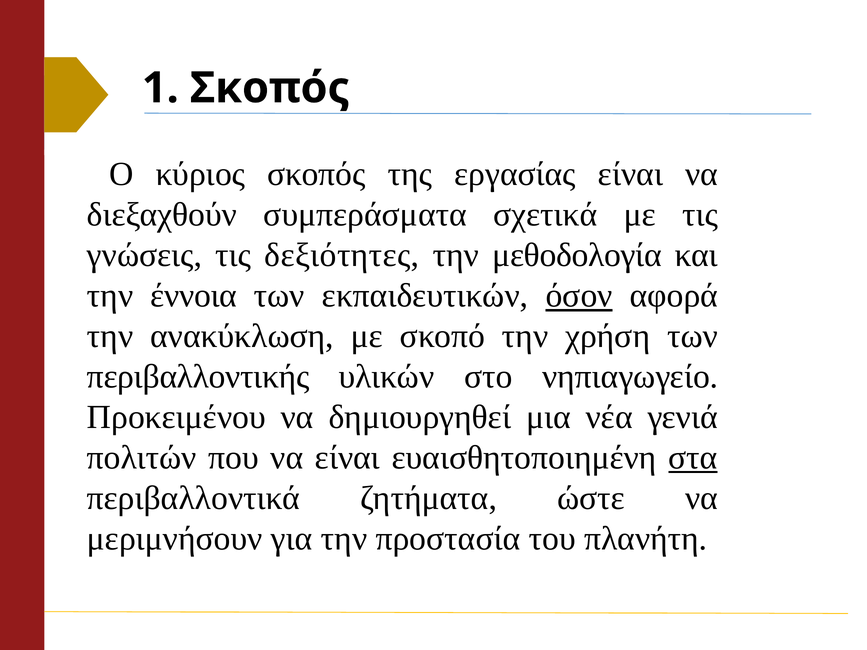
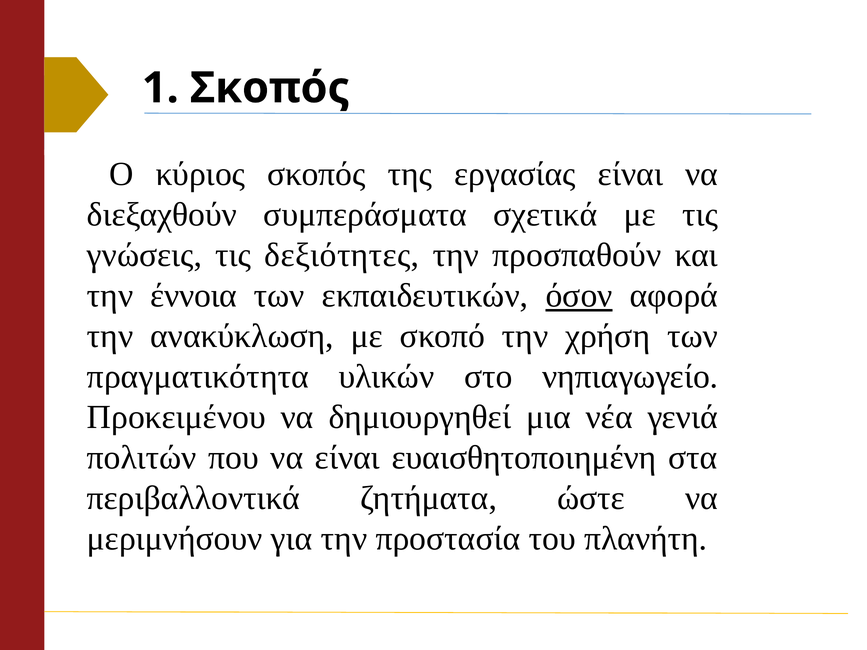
μεθοδολογία: μεθοδολογία -> προσπαθούν (577, 255)
περιβαλλοντικής: περιβαλλοντικής -> πραγματικότητα (198, 377)
στα underline: present -> none (693, 458)
